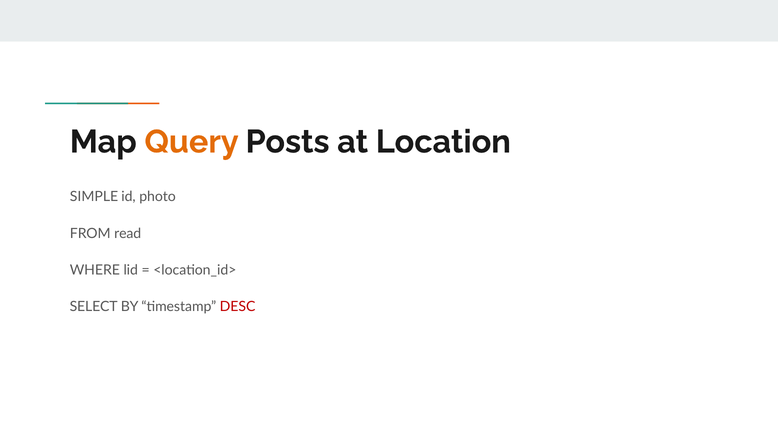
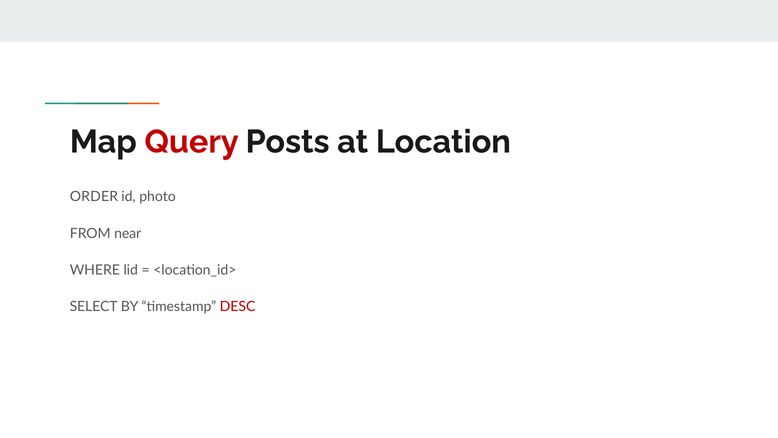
Query colour: orange -> red (192, 142)
SIMPLE: SIMPLE -> ORDER (94, 197)
read: read -> near (128, 233)
